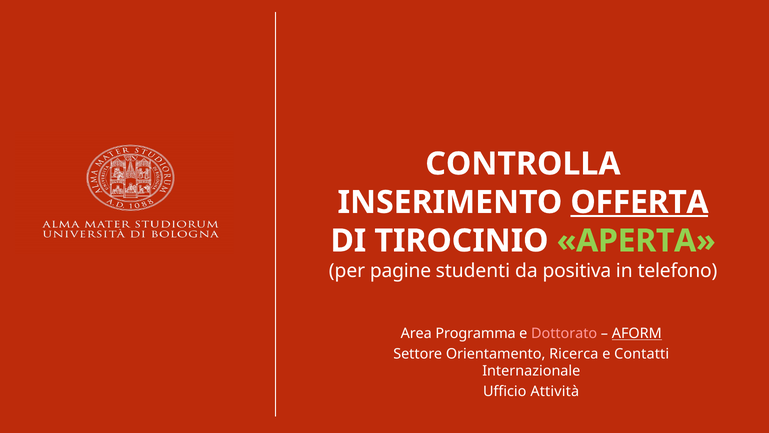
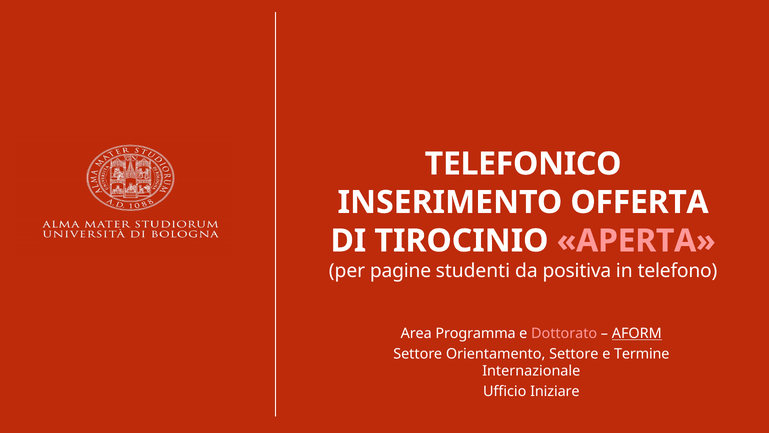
CONTROLLA: CONTROLLA -> TELEFONICO (523, 164)
OFFERTA underline: present -> none (640, 202)
APERTA colour: light green -> pink (636, 241)
Orientamento Ricerca: Ricerca -> Settore (574, 353)
Contatti: Contatti -> Termine (642, 353)
Attività: Attività -> Iniziare (555, 391)
